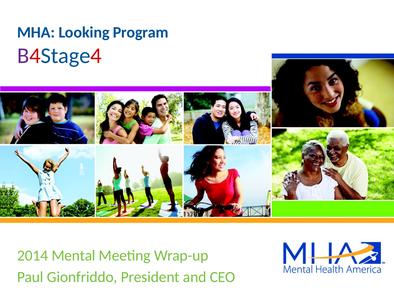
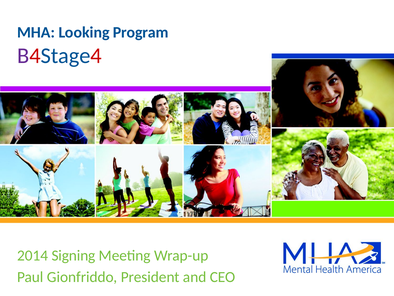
Mental: Mental -> Signing (73, 255)
